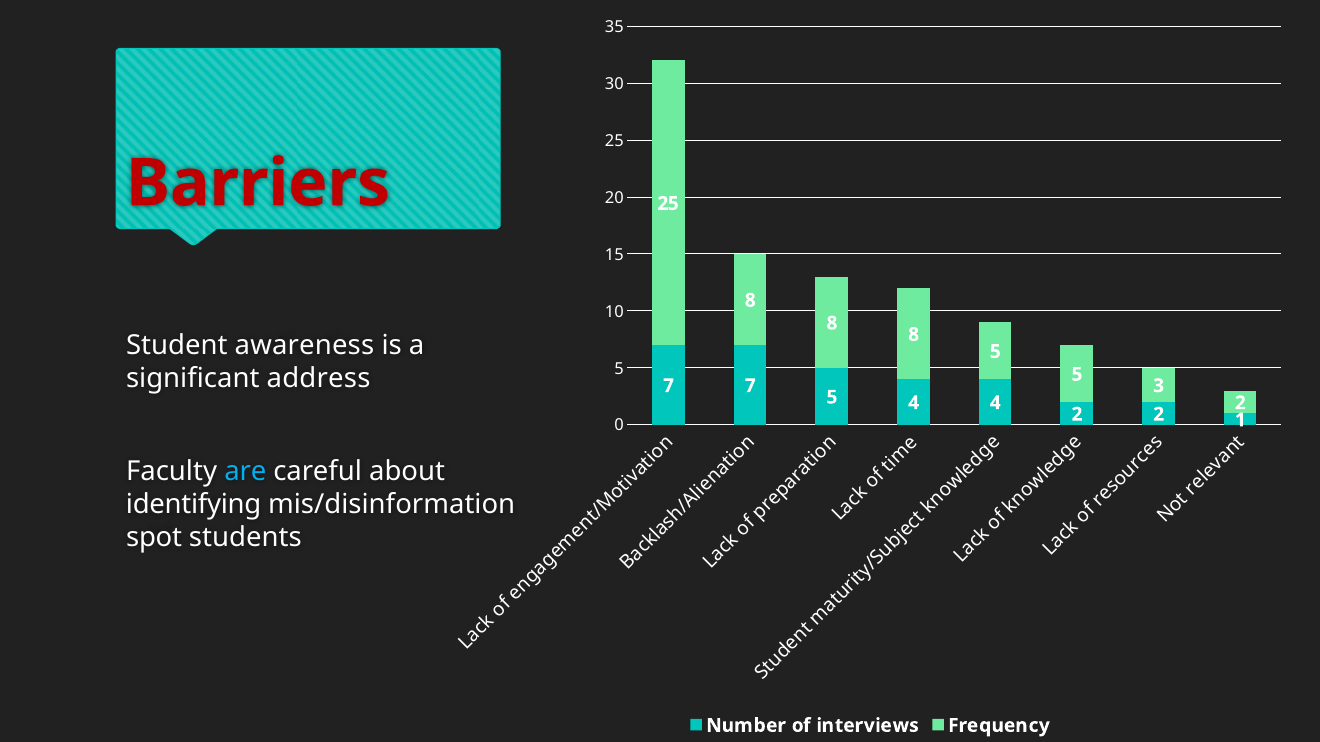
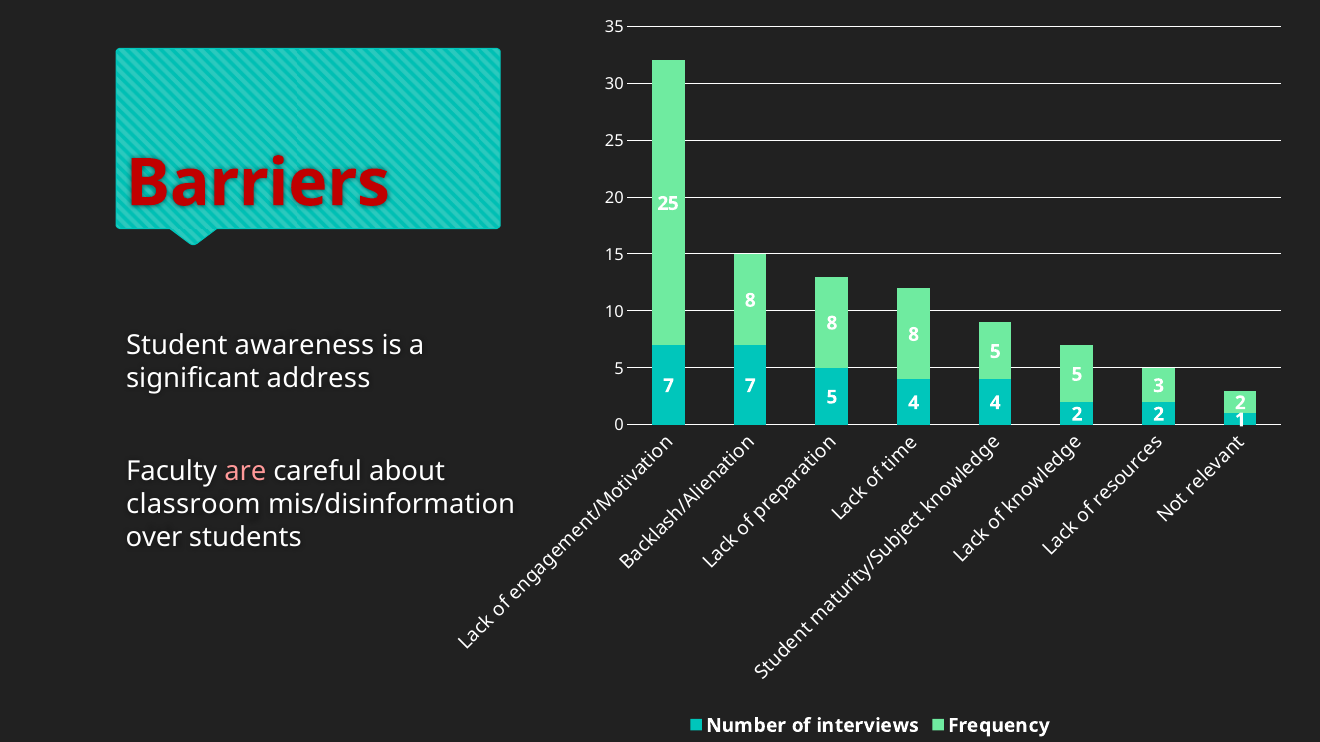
are colour: light blue -> pink (245, 472)
identifying: identifying -> classroom (193, 505)
spot: spot -> over (154, 538)
